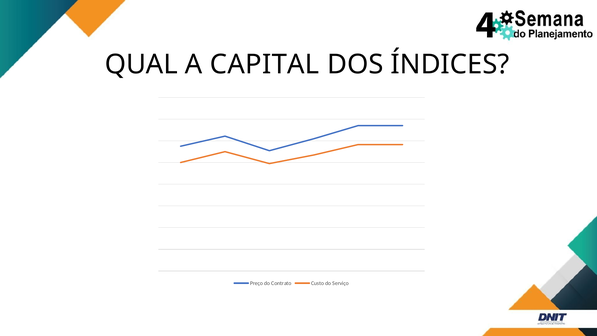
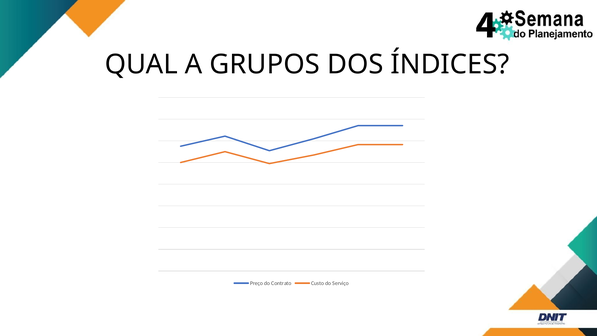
CAPITAL: CAPITAL -> GRUPOS (265, 64)
